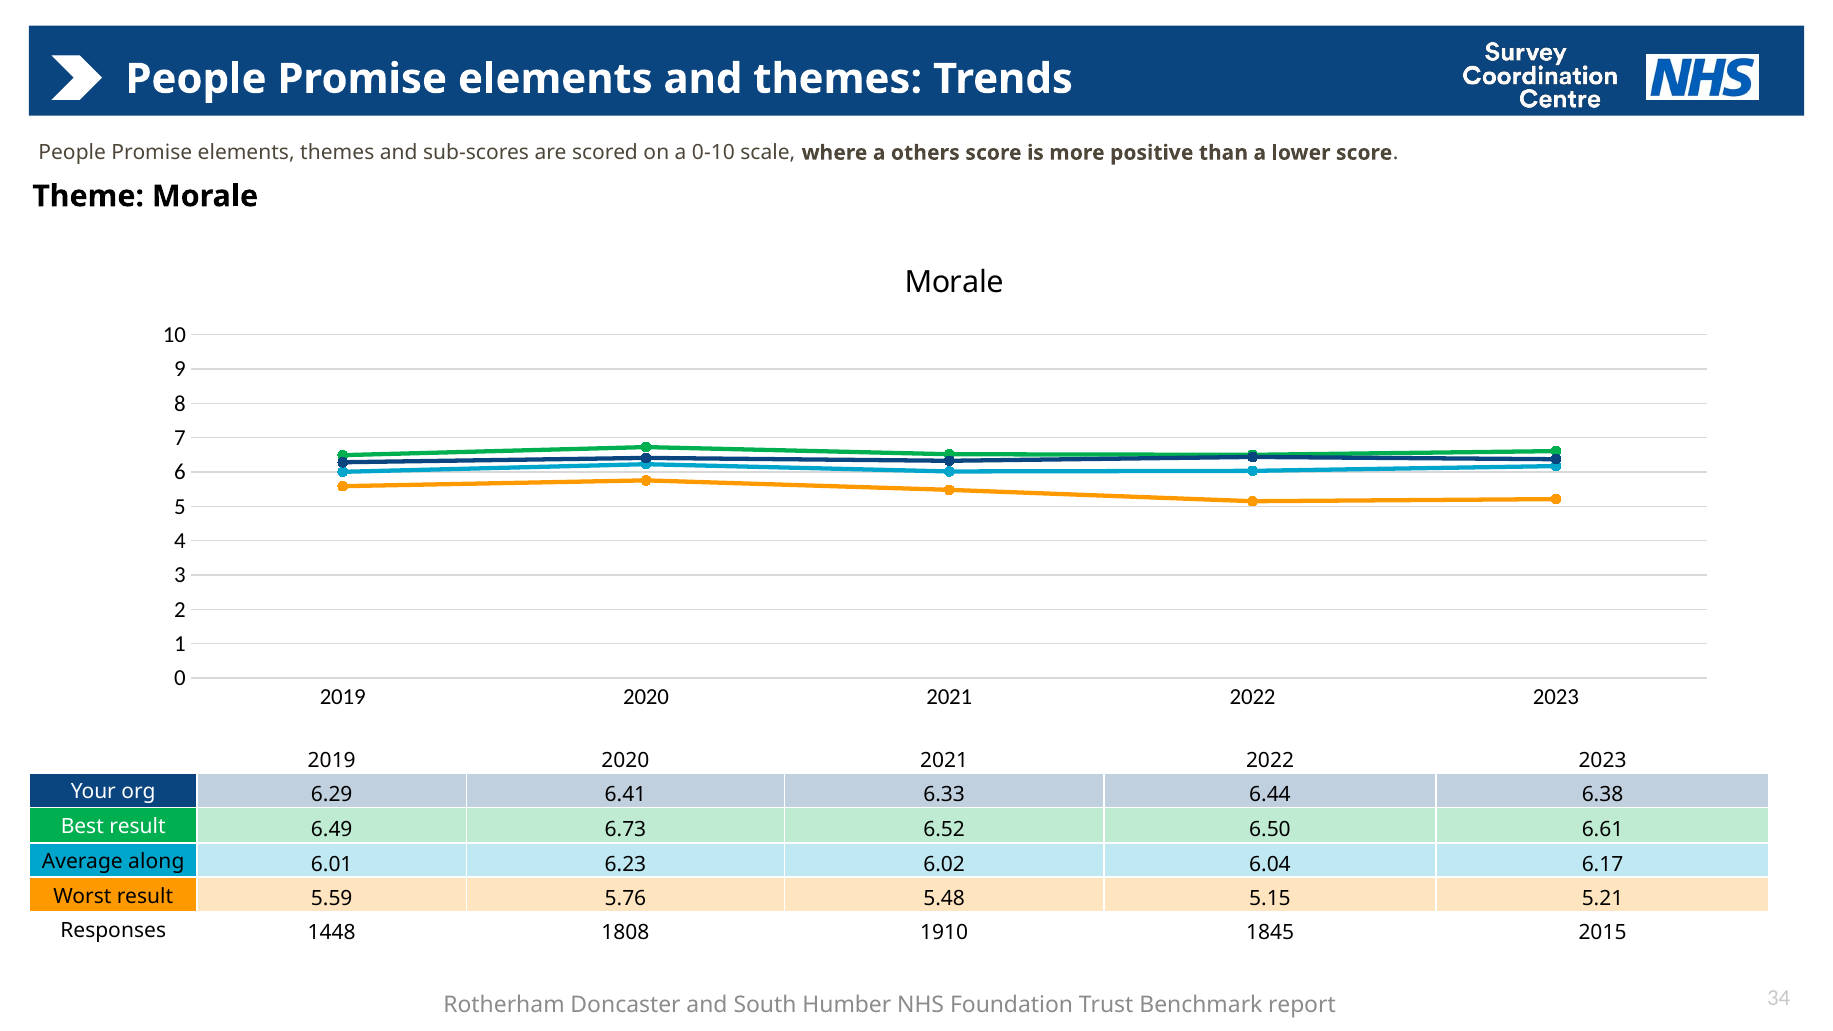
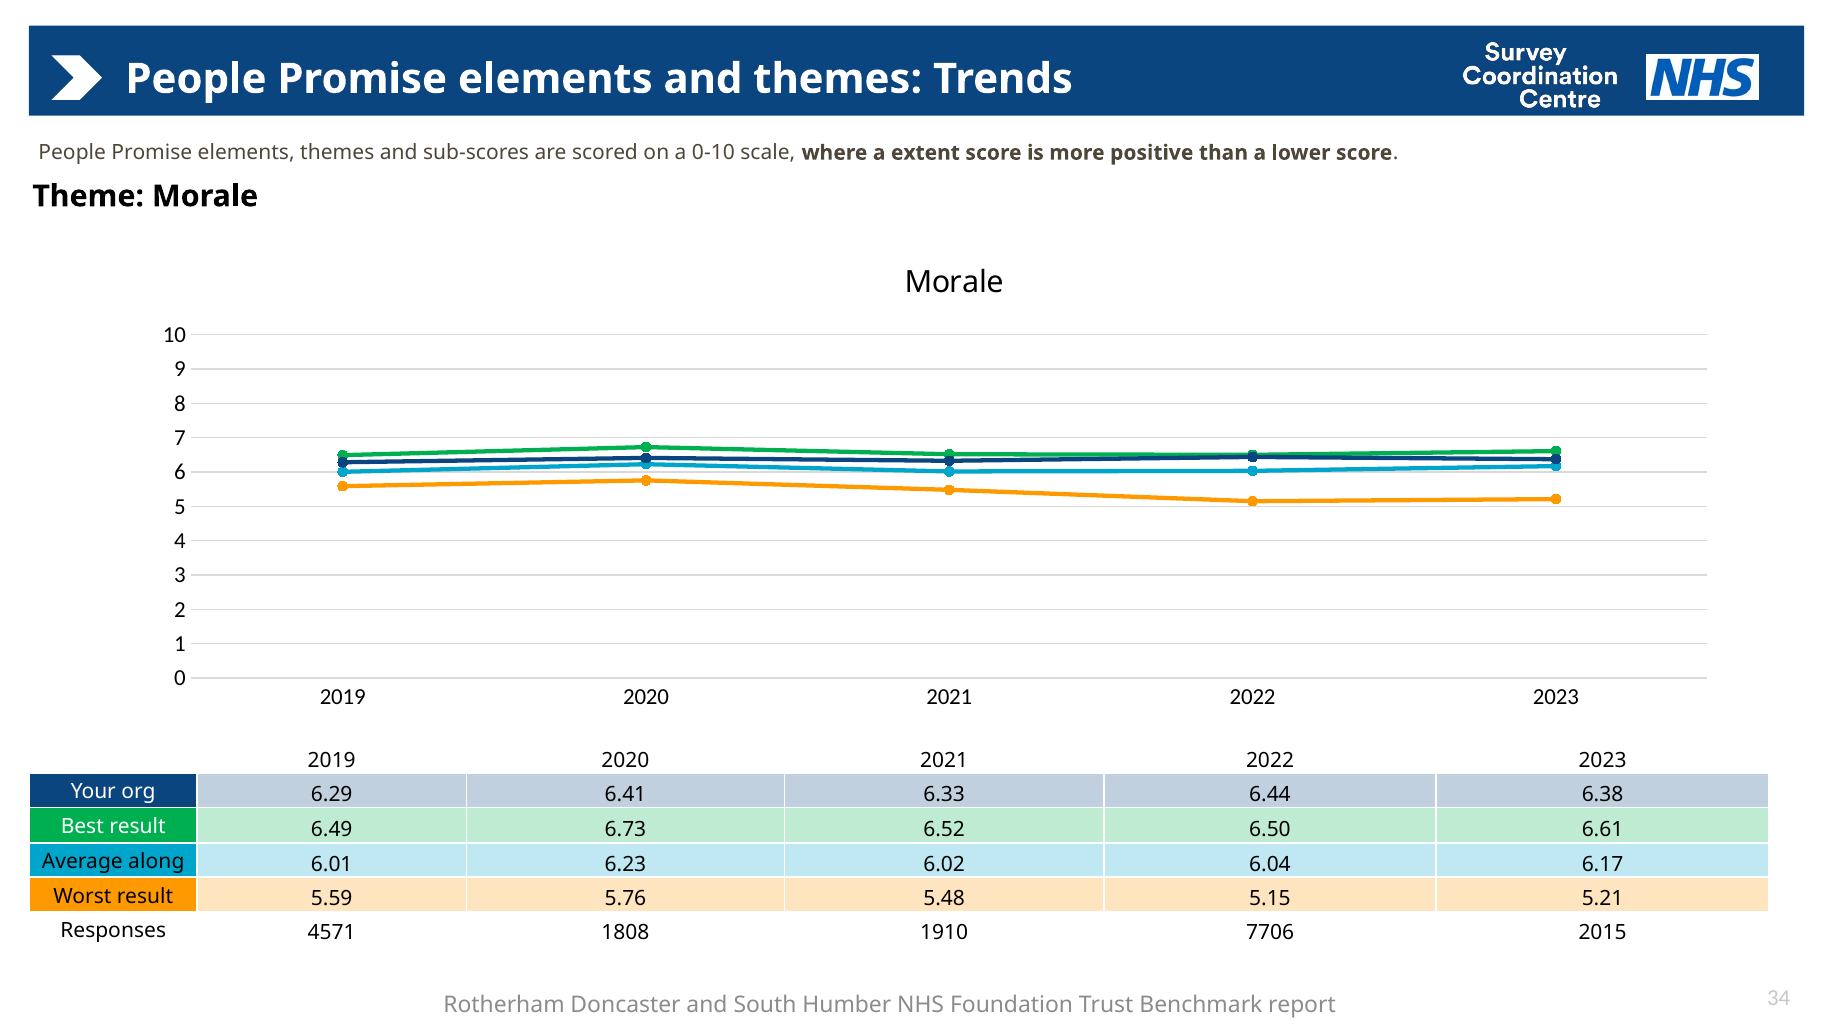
others: others -> extent (925, 153)
1448: 1448 -> 4571 (332, 933)
1845: 1845 -> 7706 (1270, 933)
